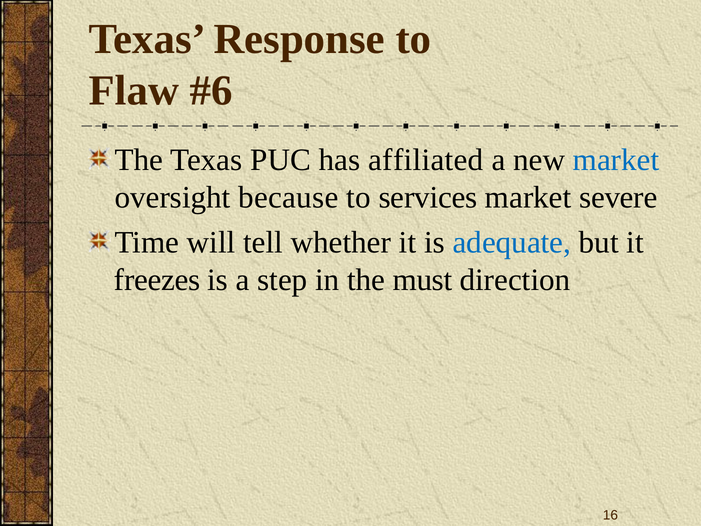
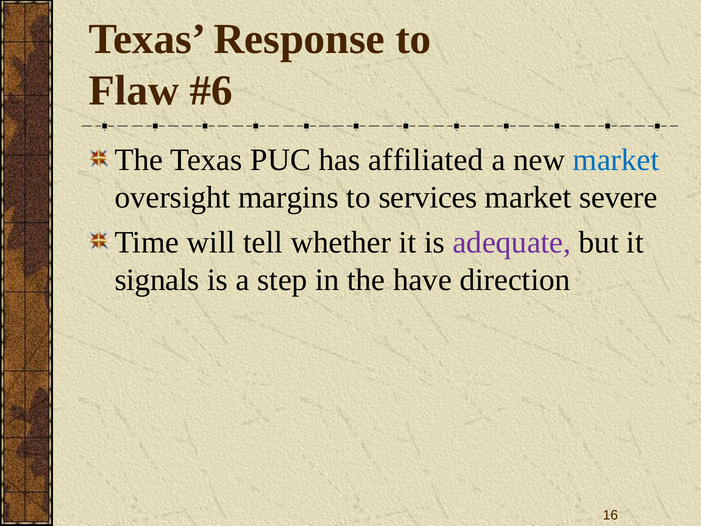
because: because -> margins (288, 197)
adequate colour: blue -> purple (512, 243)
freezes: freezes -> signals (157, 280)
must: must -> have (422, 280)
